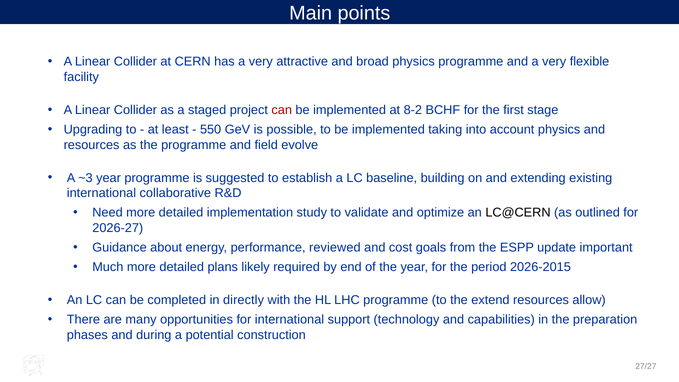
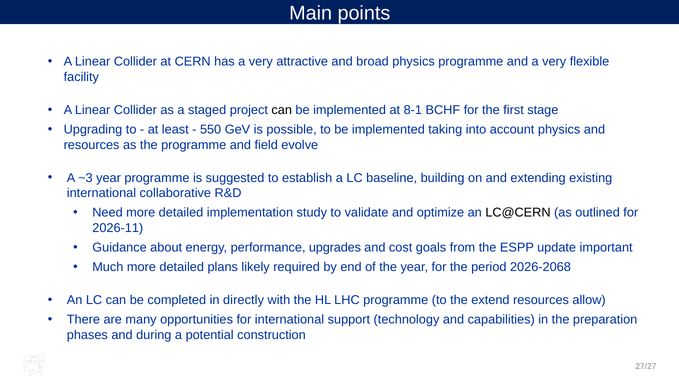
can colour: red -> black (282, 110)
8-2: 8-2 -> 8-1 (413, 110)
2026-27: 2026-27 -> 2026-11 (118, 228)
reviewed: reviewed -> upgrades (335, 248)
2026-2015: 2026-2015 -> 2026-2068 (540, 267)
